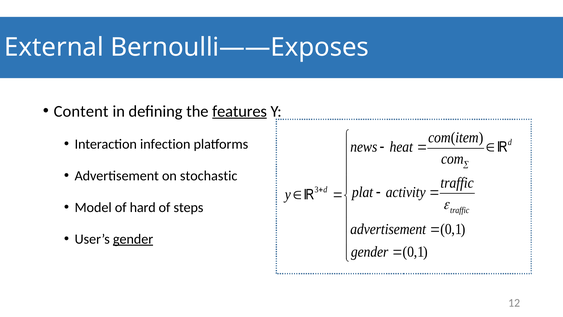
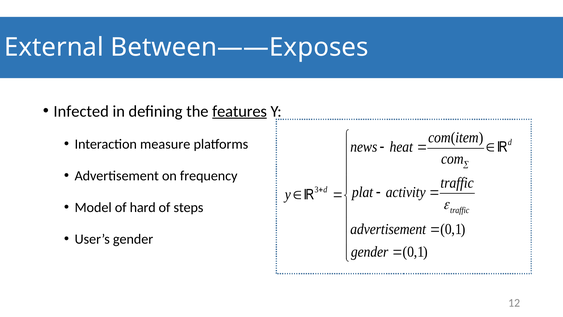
Bernoulli——Exposes: Bernoulli——Exposes -> Between——Exposes (240, 47)
Content: Content -> Infected (81, 111)
infection: infection -> measure (165, 144)
stochastic: stochastic -> frequency (209, 176)
gender underline: present -> none (133, 239)
